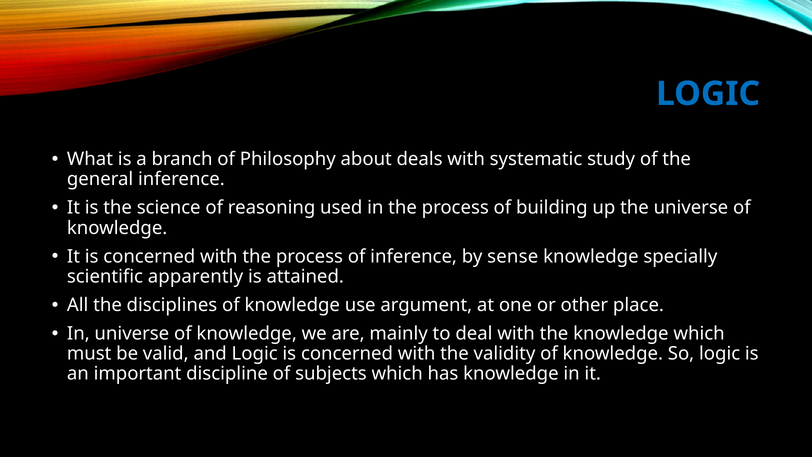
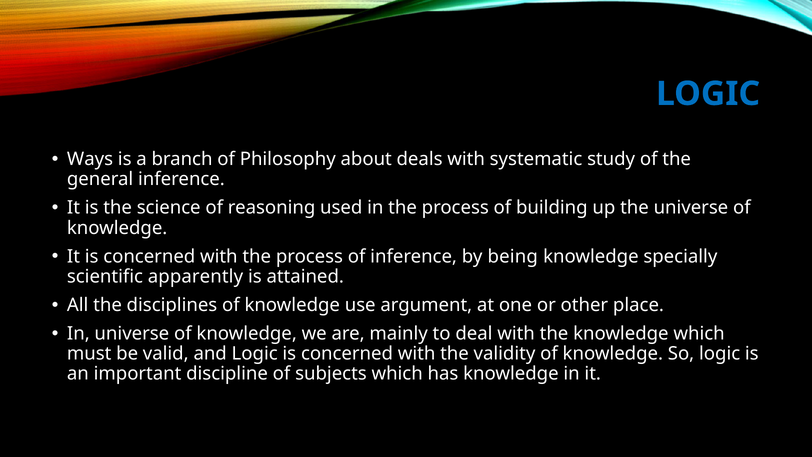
What: What -> Ways (90, 159)
sense: sense -> being (513, 256)
